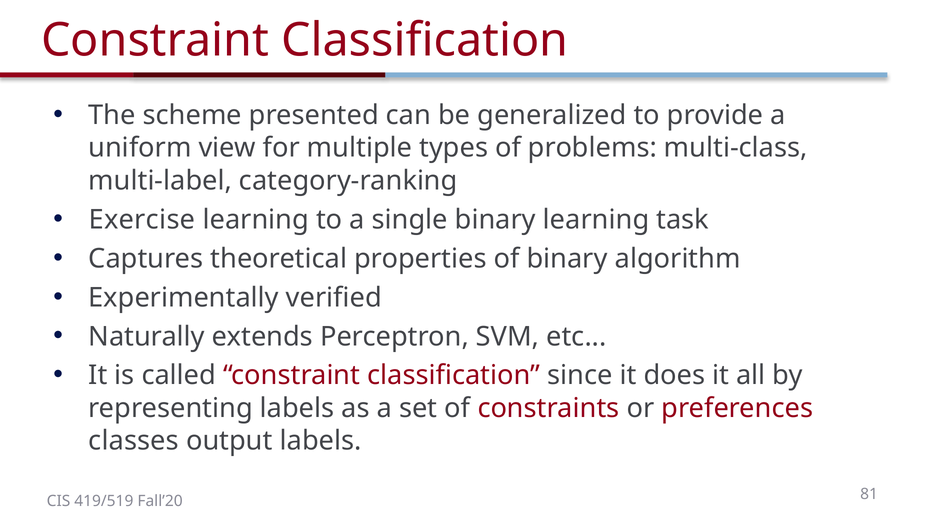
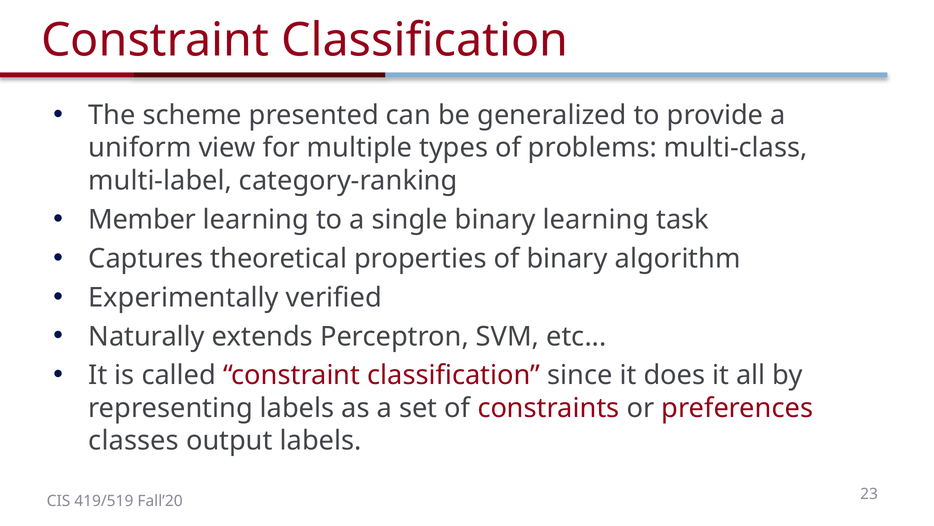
Exercise: Exercise -> Member (142, 219)
81: 81 -> 23 (869, 494)
